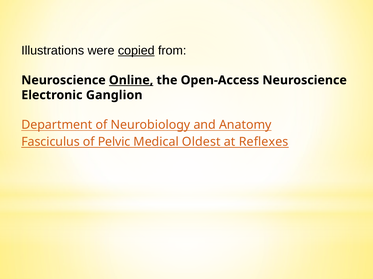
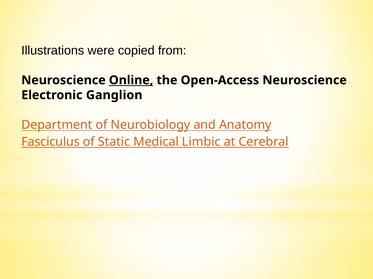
copied underline: present -> none (136, 51)
Pelvic: Pelvic -> Static (114, 142)
Oldest: Oldest -> Limbic (201, 142)
Reflexes: Reflexes -> Cerebral (264, 142)
